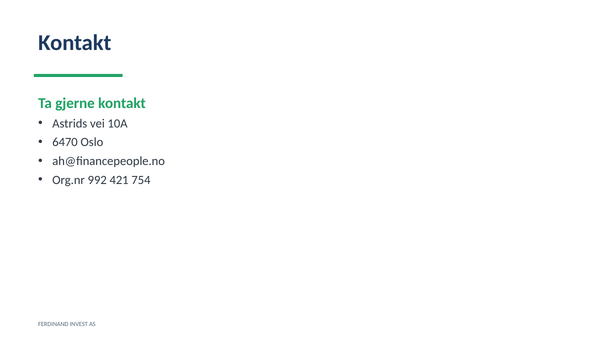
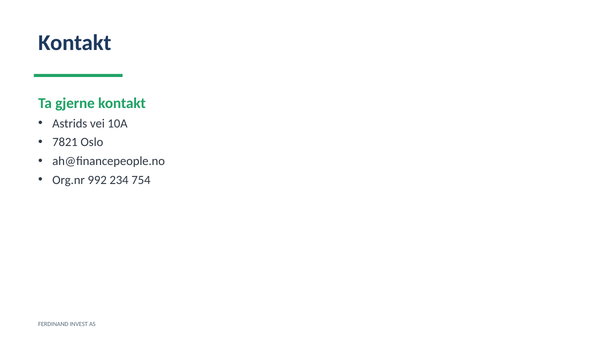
6470: 6470 -> 7821 (65, 142)
421: 421 -> 234 (119, 180)
